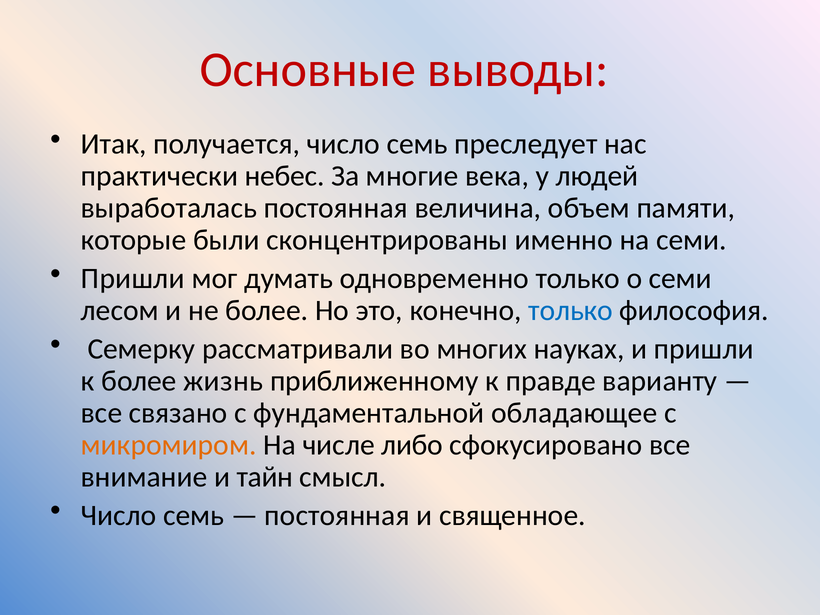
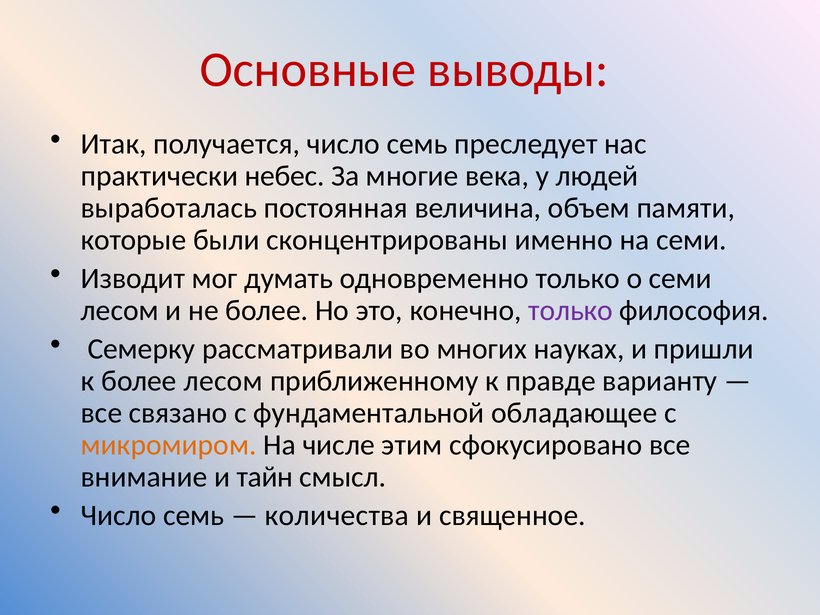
Пришли: Пришли -> Изводит (133, 279)
только colour: blue -> purple (571, 311)
более жизнь: жизнь -> лесом (223, 381)
либо: либо -> этим (412, 445)
постоянная: постоянная -> количества (337, 515)
